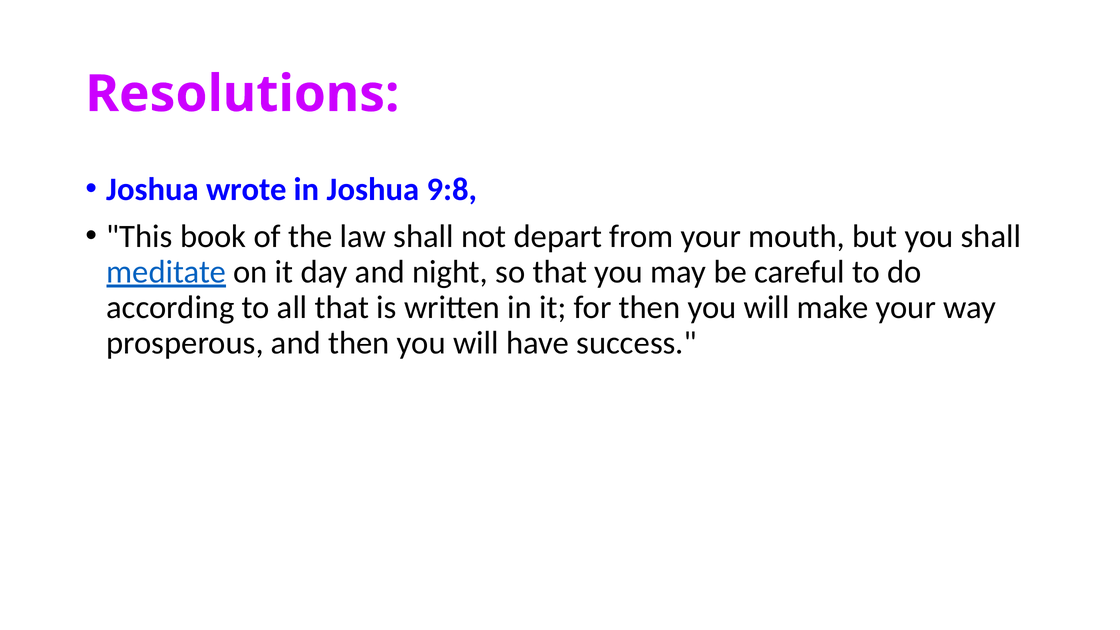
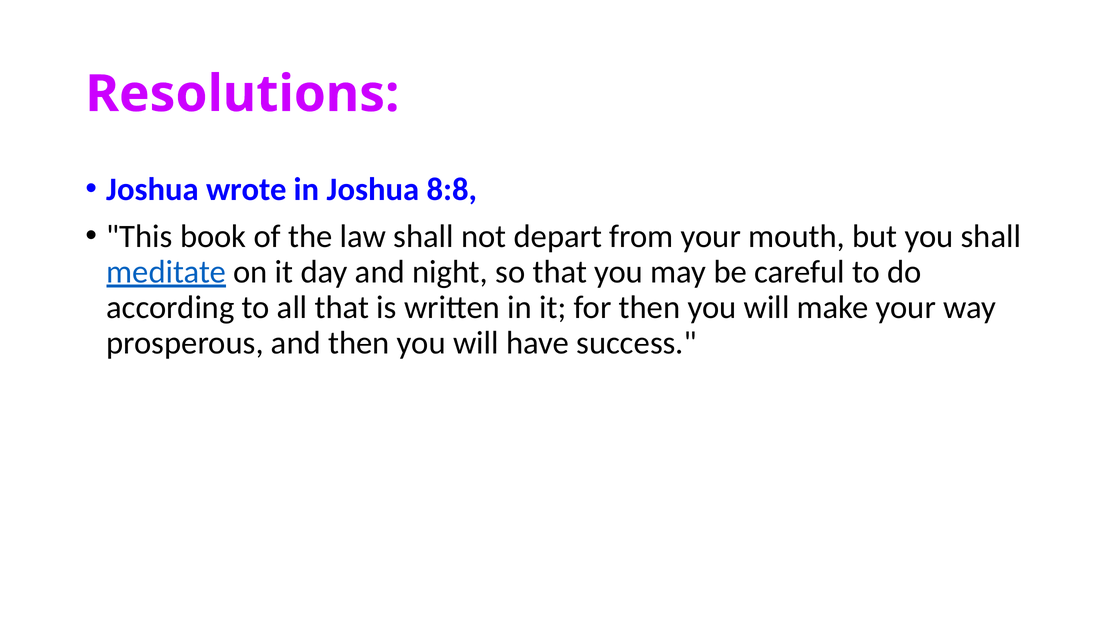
9:8: 9:8 -> 8:8 (452, 189)
